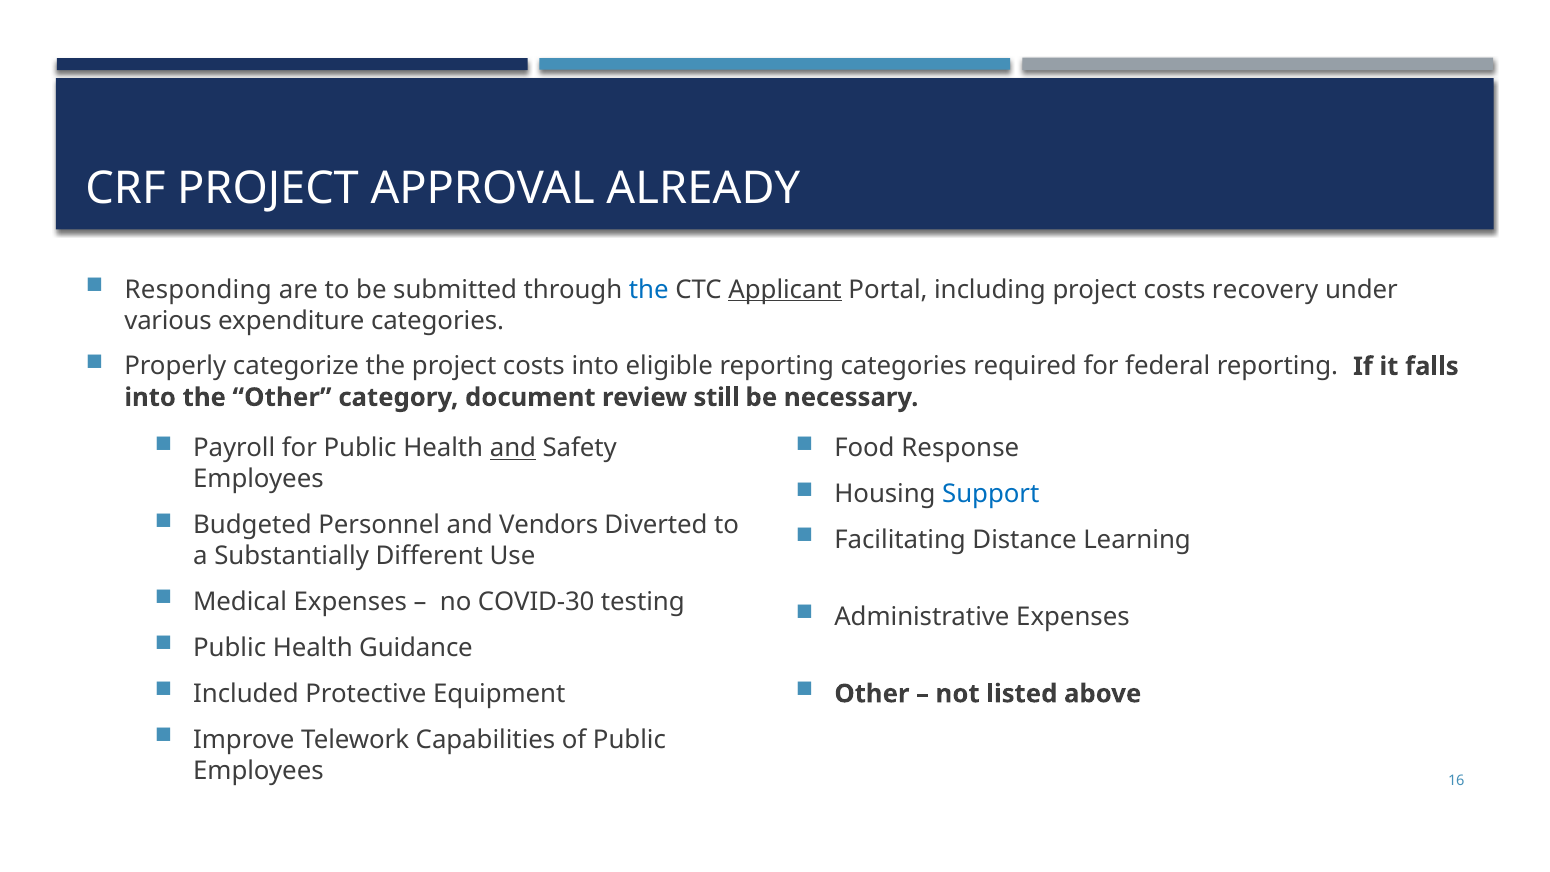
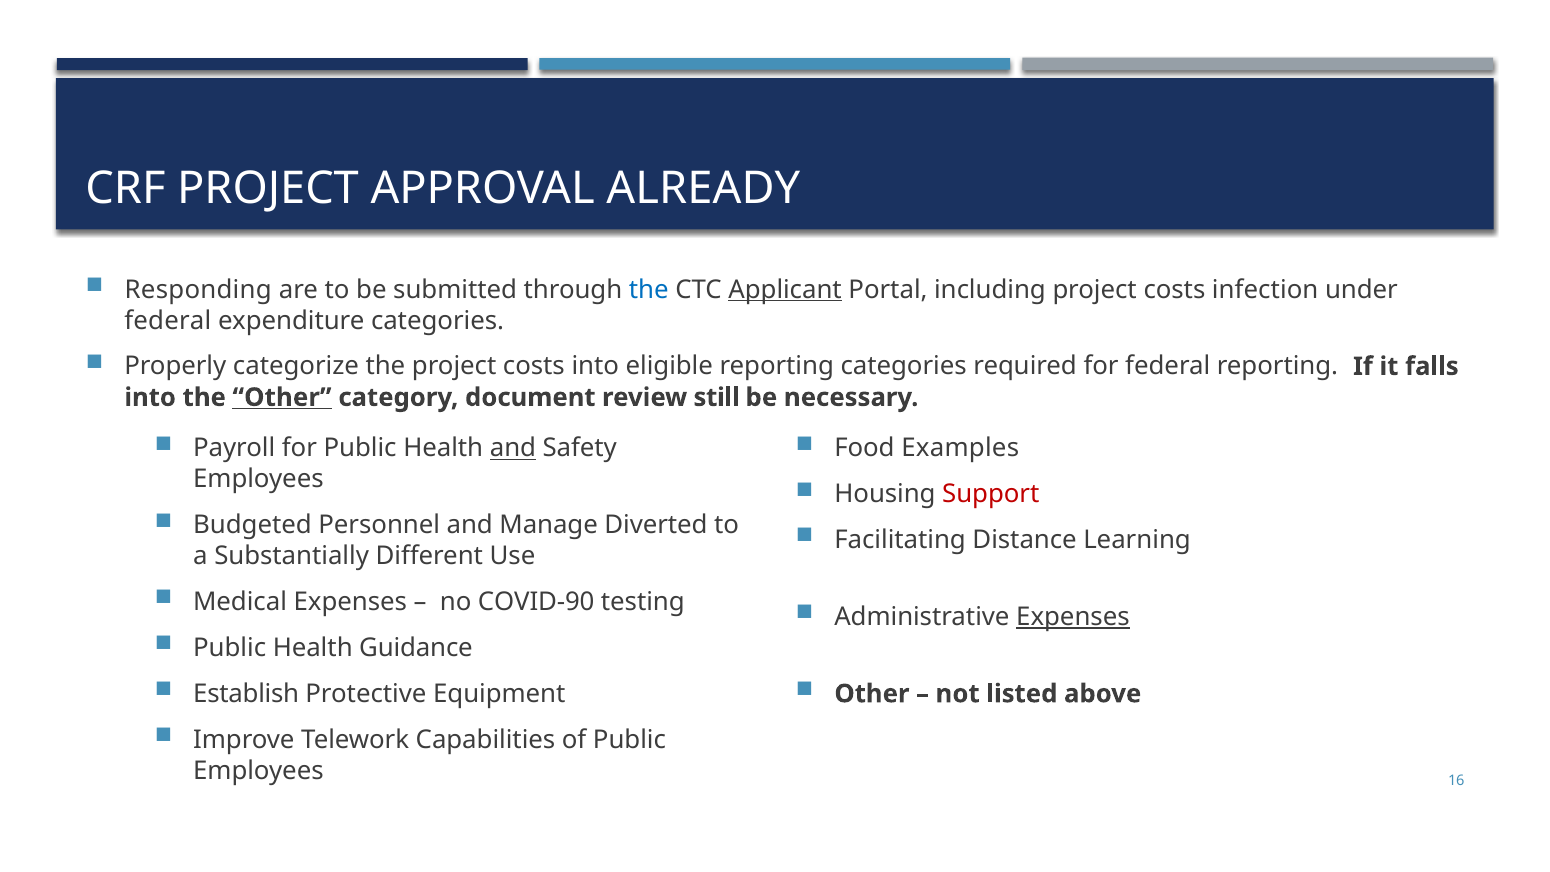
recovery: recovery -> infection (1265, 290)
various: various -> federal (168, 321)
Other underline: none -> present (282, 397)
Response: Response -> Examples (960, 448)
Support colour: blue -> red (991, 494)
Vendors: Vendors -> Manage (549, 525)
COVID-30: COVID-30 -> COVID-90 (536, 602)
Expenses underline: none -> present (1073, 617)
Included: Included -> Establish (246, 694)
